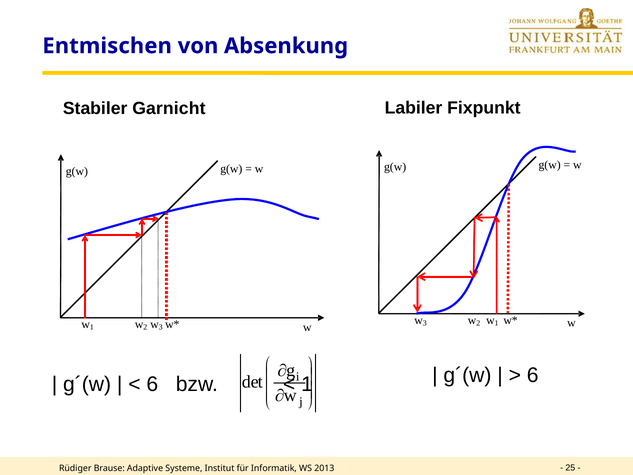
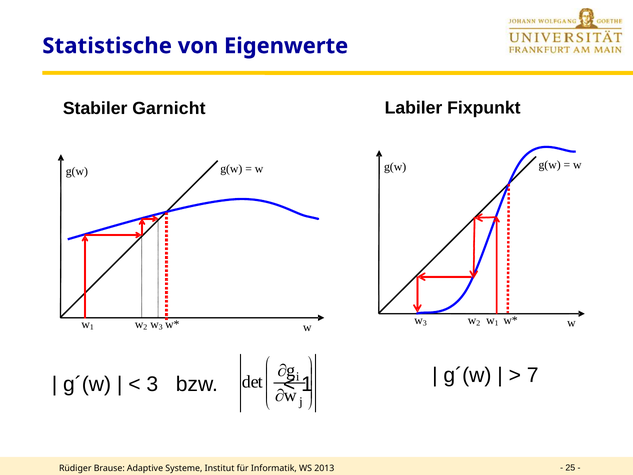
Entmischen: Entmischen -> Statistische (107, 46)
Absenkung: Absenkung -> Eigenwerte (286, 46)
6: 6 -> 7 (533, 375)
6: 6 -> 3 (152, 384)
